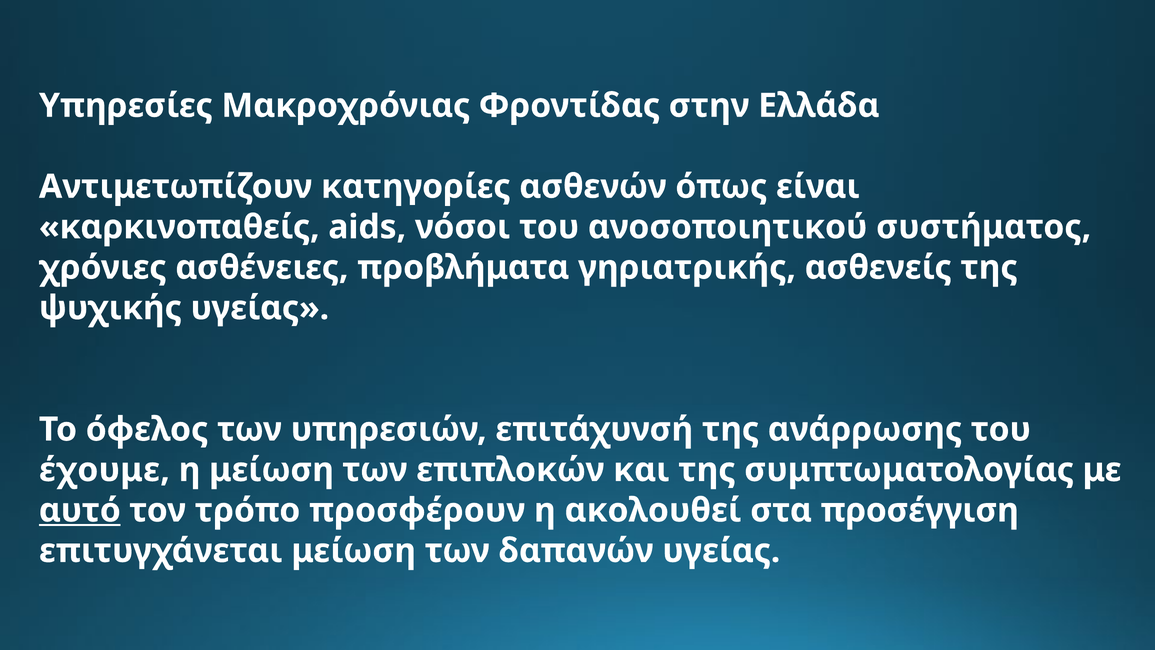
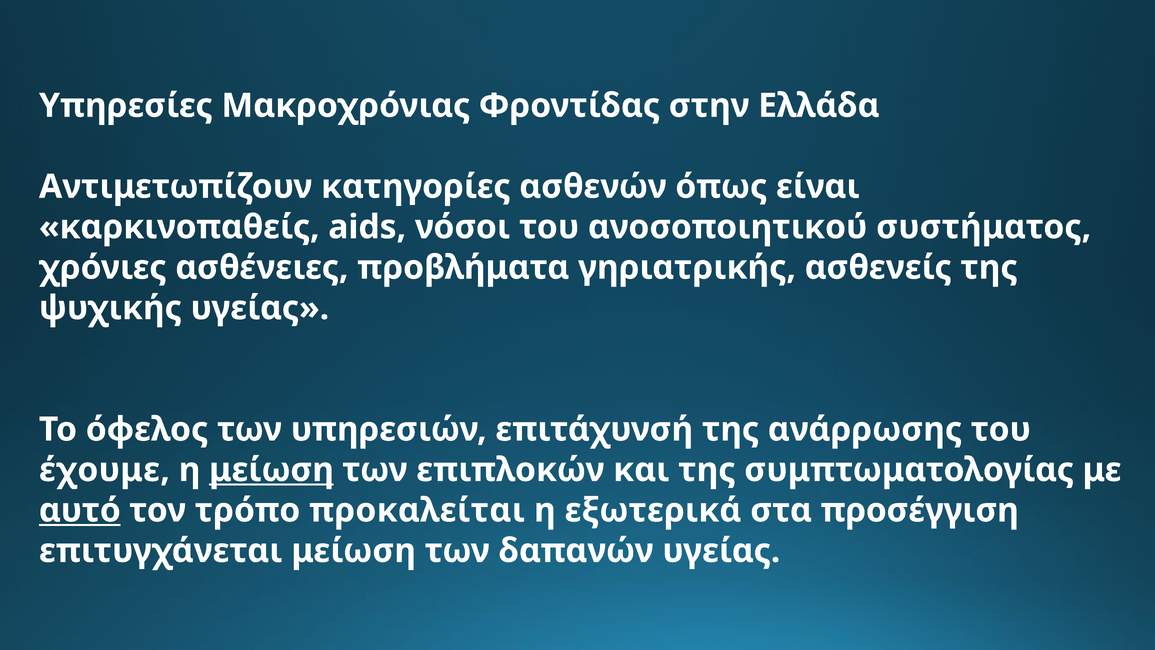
μείωση underline: none -> present (271, 470)
προσφέρουν: προσφέρουν -> προκαλείται (417, 510)
ακολουθεί: ακολουθεί -> εξωτερικά (653, 510)
